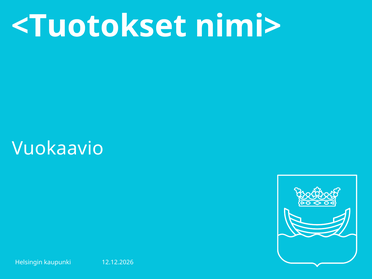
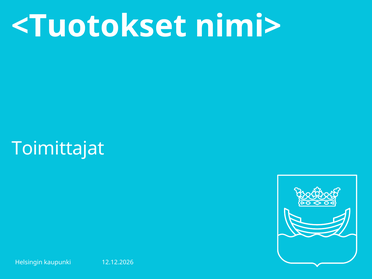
Vuokaavio: Vuokaavio -> Toimittajat (58, 149)
